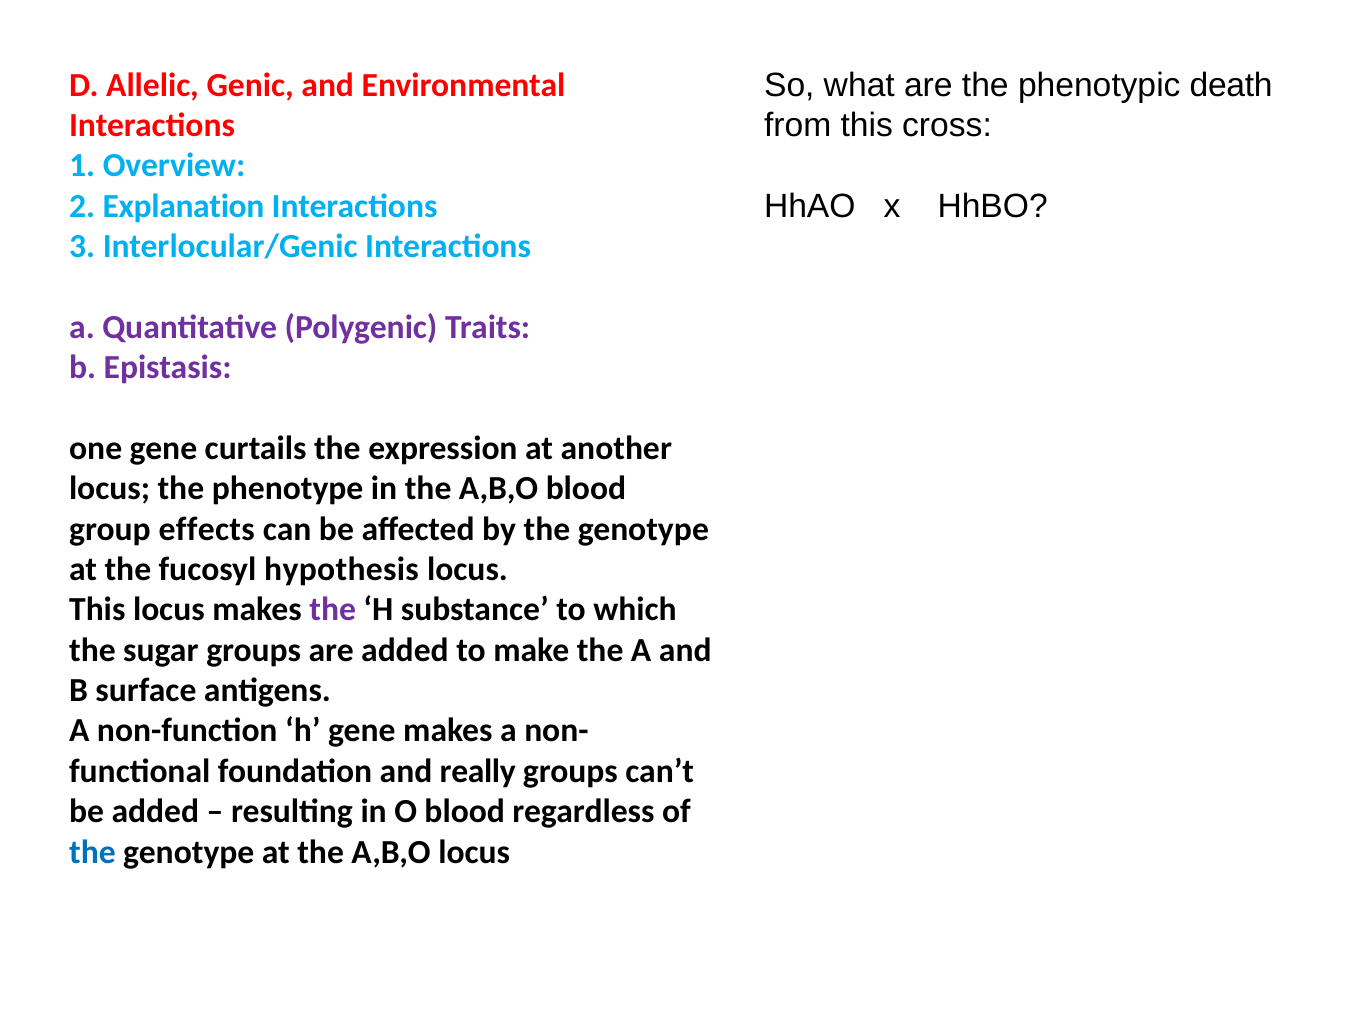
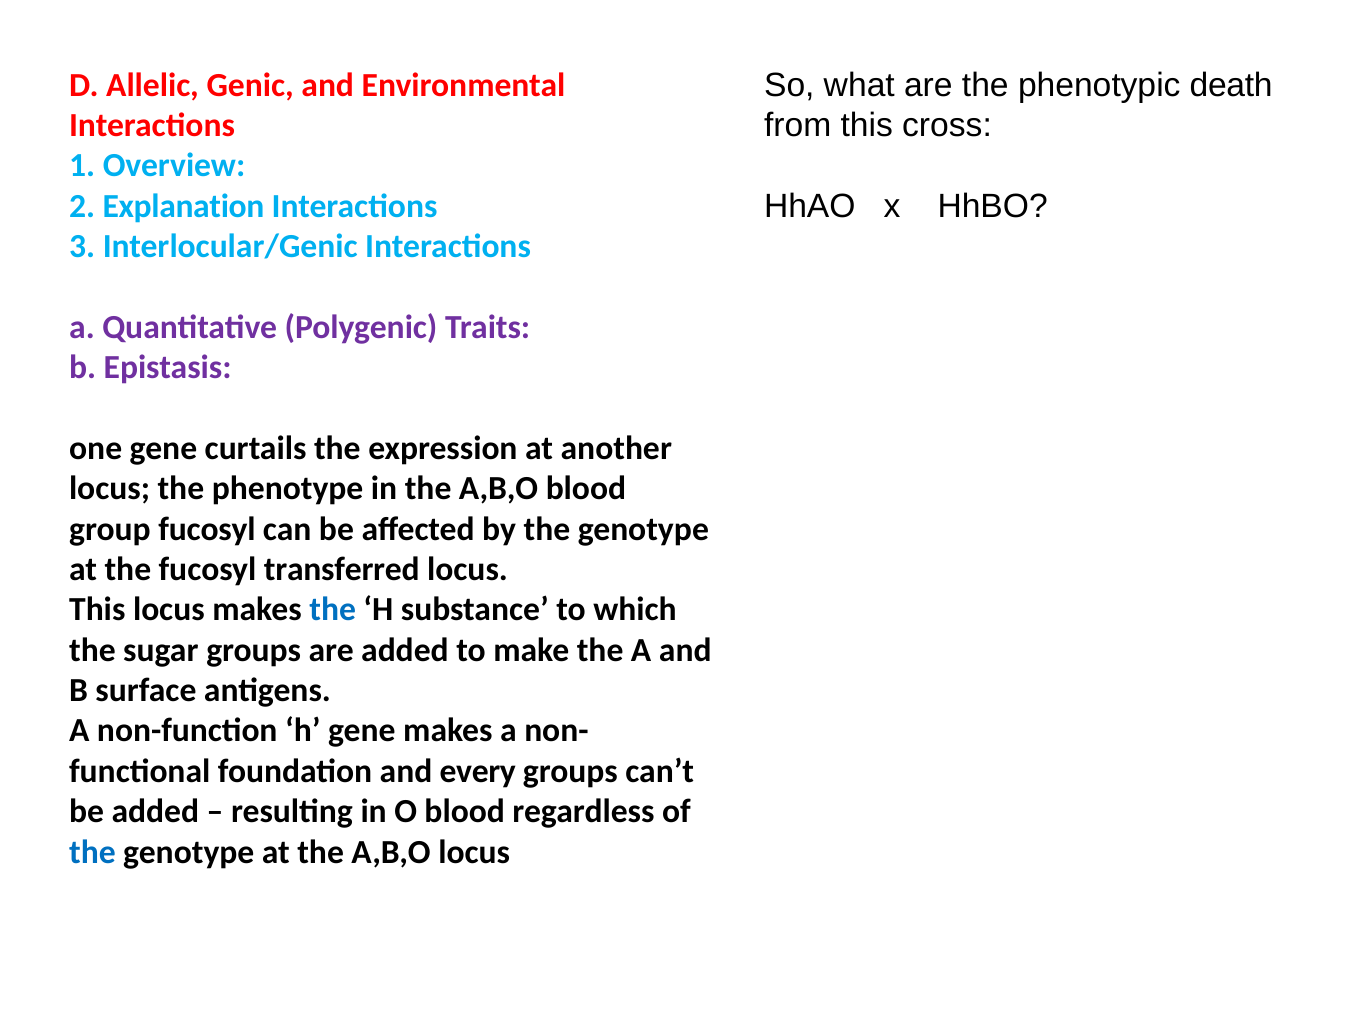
group effects: effects -> fucosyl (207, 529)
hypothesis: hypothesis -> transferred (342, 569)
the colour: purple -> blue (333, 610)
really: really -> every (478, 771)
